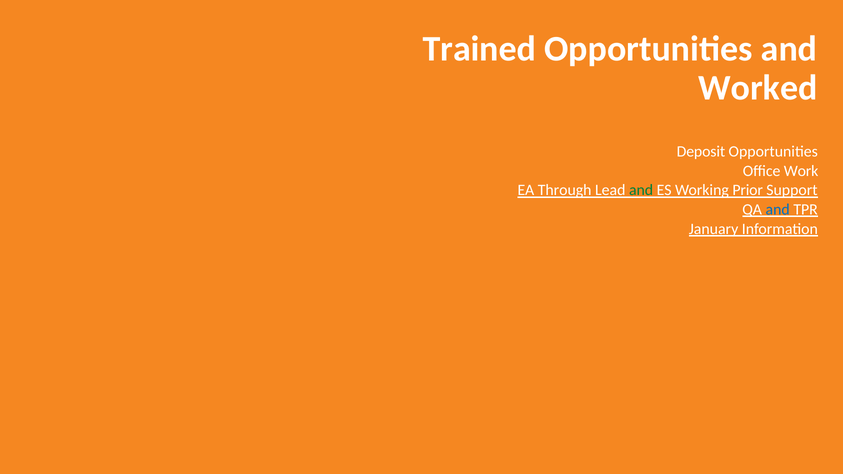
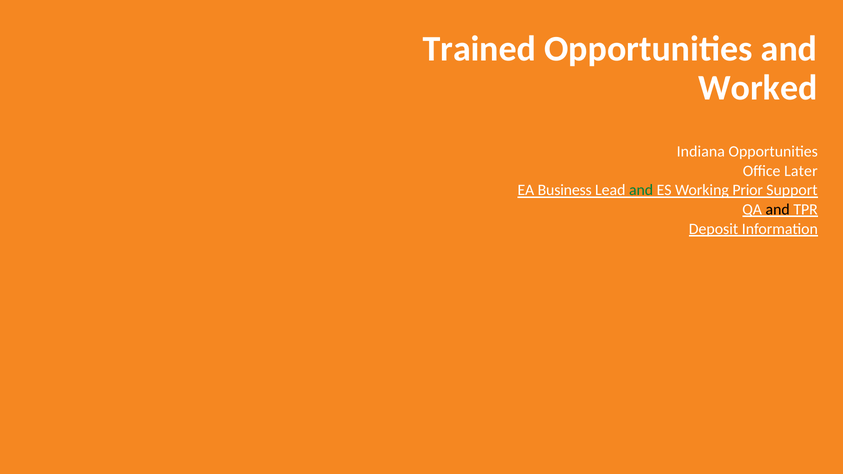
Deposit: Deposit -> Indiana (701, 152)
Work: Work -> Later (801, 171)
Through: Through -> Business (565, 190)
and colour: blue -> black (778, 210)
January: January -> Deposit (714, 229)
